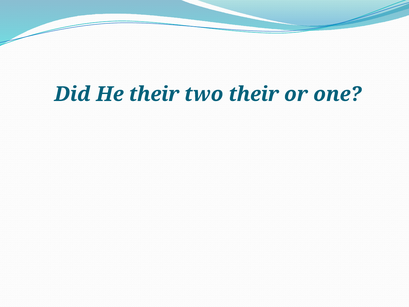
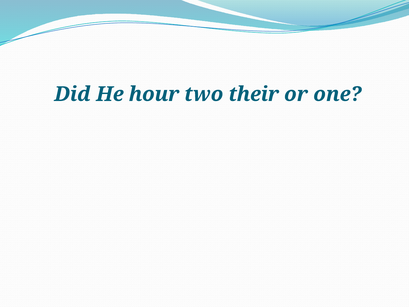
He their: their -> hour (154, 94)
